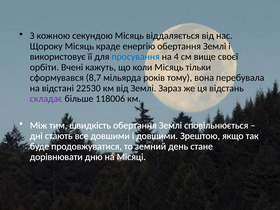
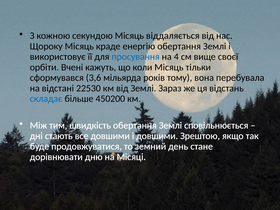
8,7: 8,7 -> 3,6 (94, 78)
складає colour: purple -> blue (46, 99)
118006: 118006 -> 450200 (110, 99)
